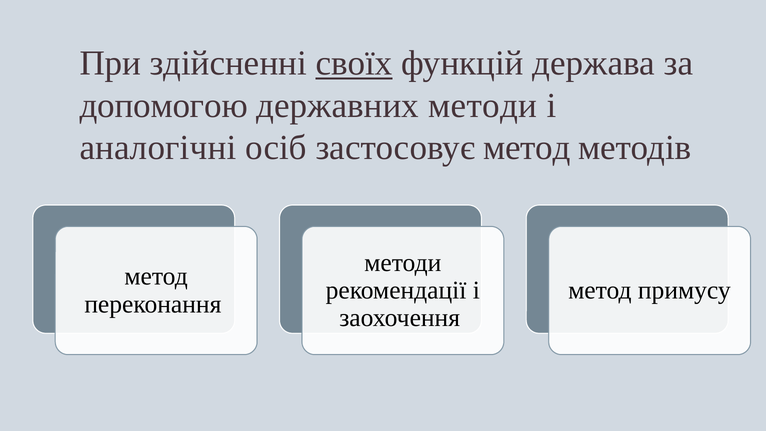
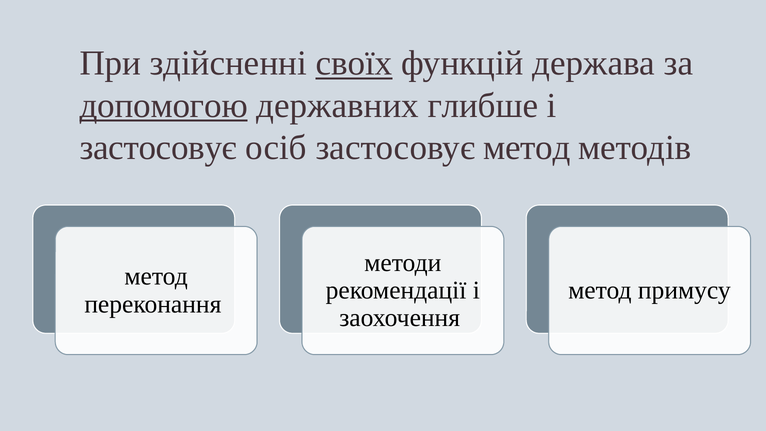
допомогою underline: none -> present (164, 105)
державних методи: методи -> глибше (483, 105)
аналогічні: аналогічні -> застосовує (158, 148)
